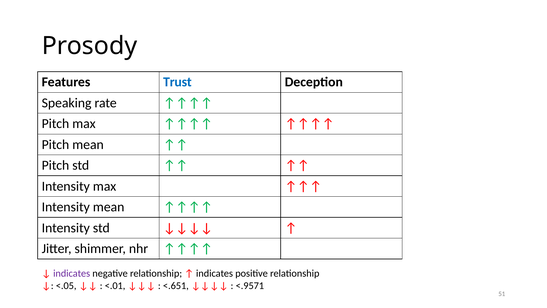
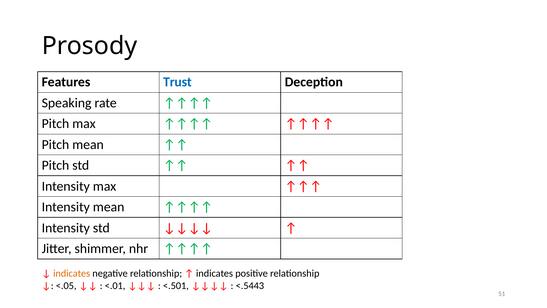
indicates colour: purple -> orange (72, 273)
<.651: <.651 -> <.501 (176, 286)
<.9571: <.9571 -> <.5443 (250, 286)
